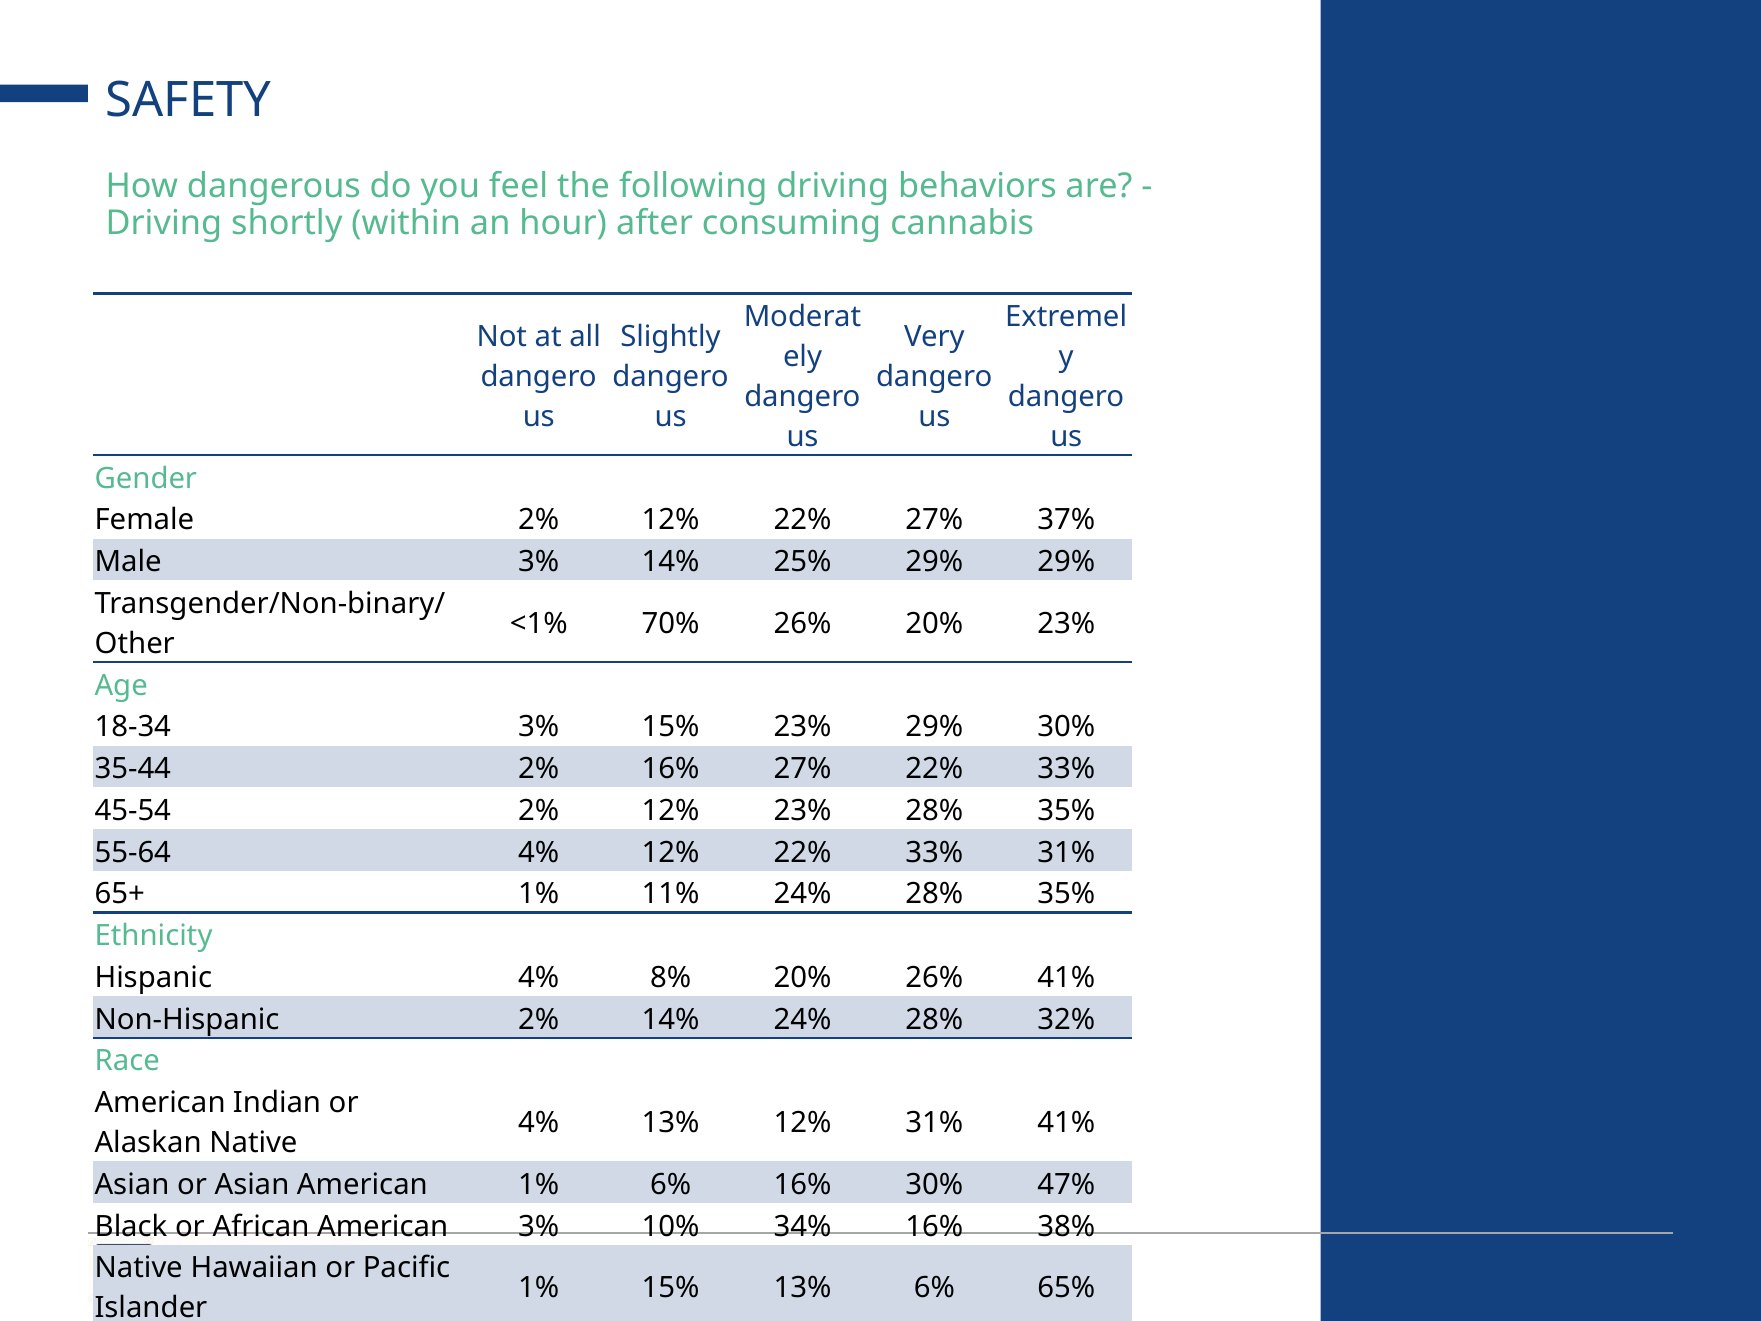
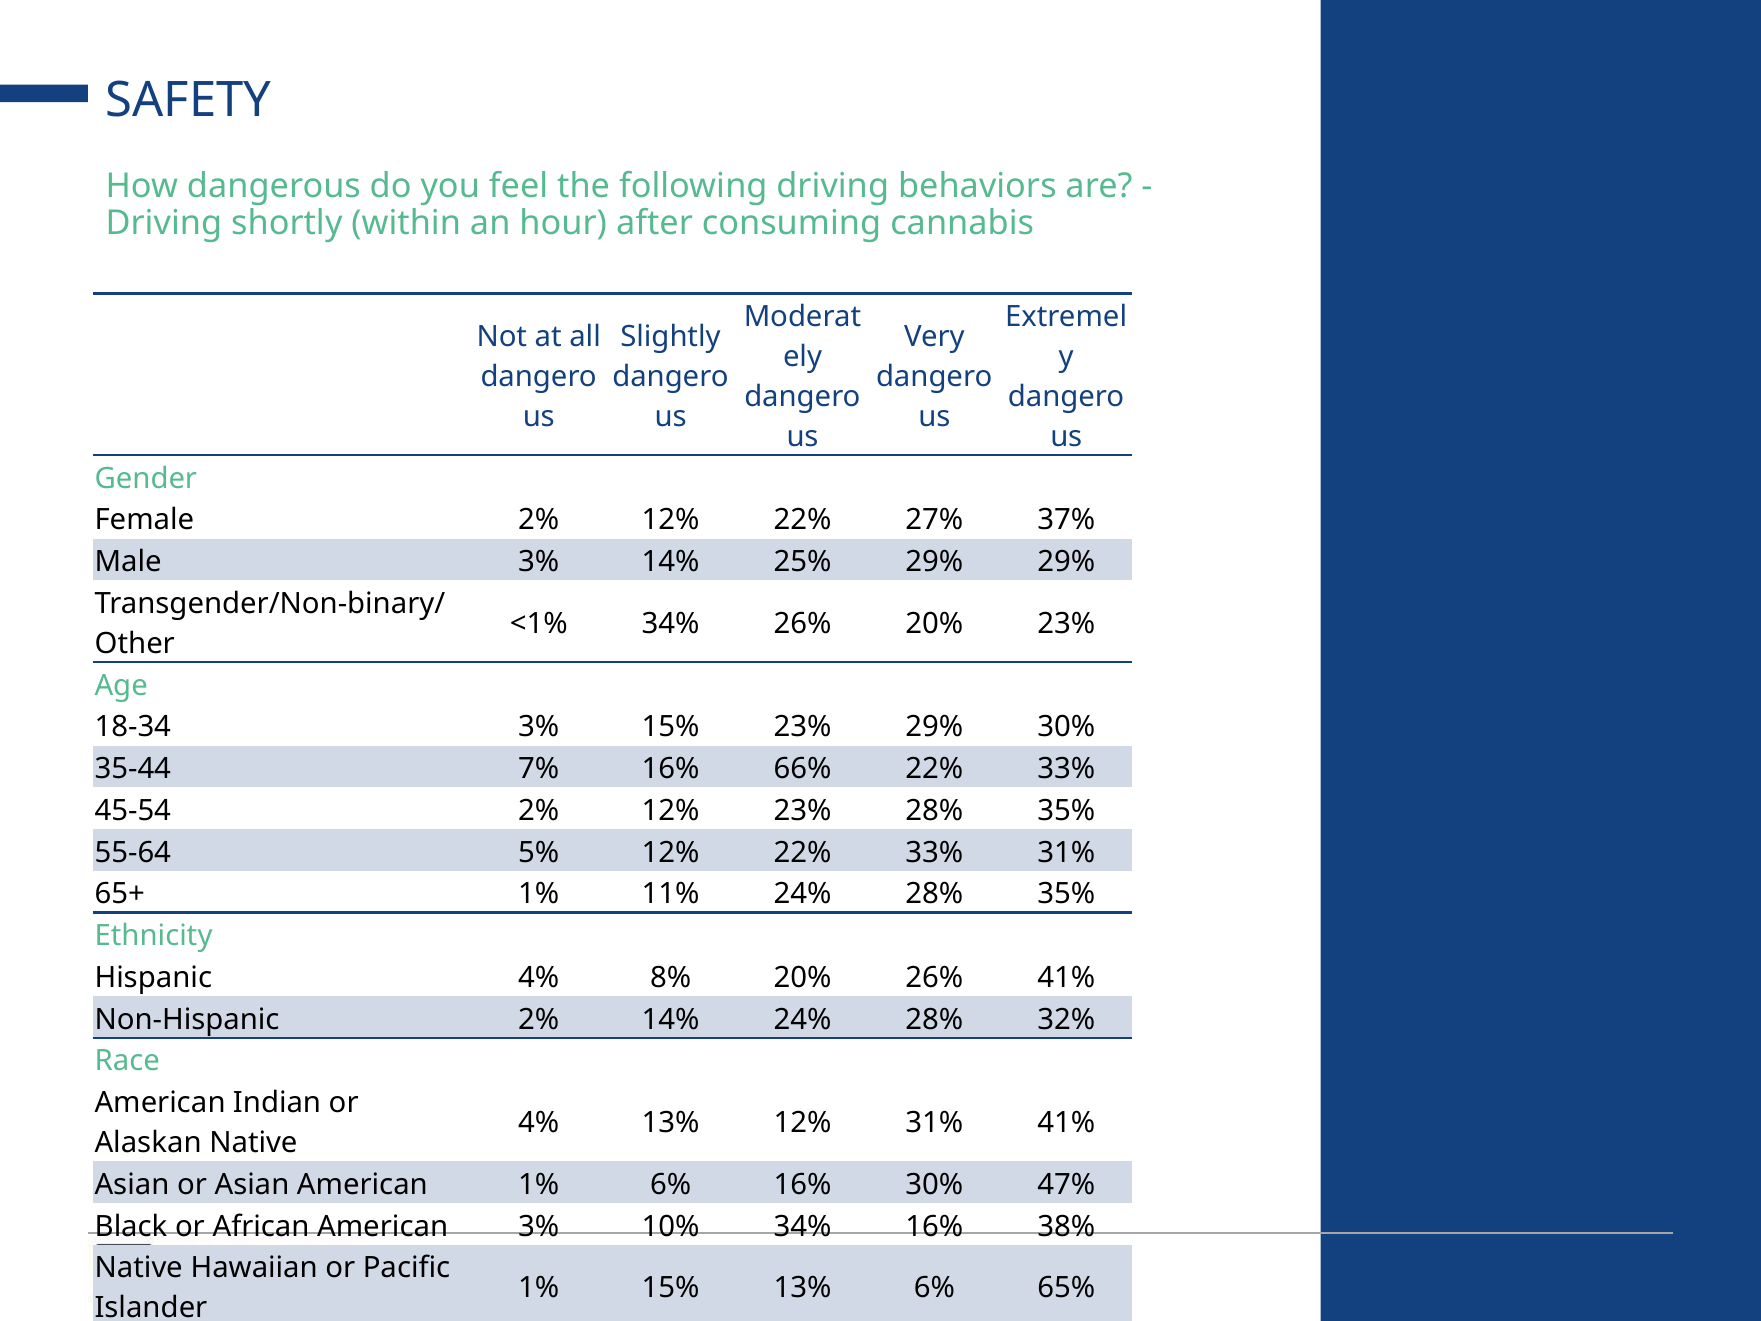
<1% 70%: 70% -> 34% (671, 624)
35-44 2%: 2% -> 7% (539, 769)
16% 27%: 27% -> 66% (803, 769)
55-64 4%: 4% -> 5% (539, 852)
